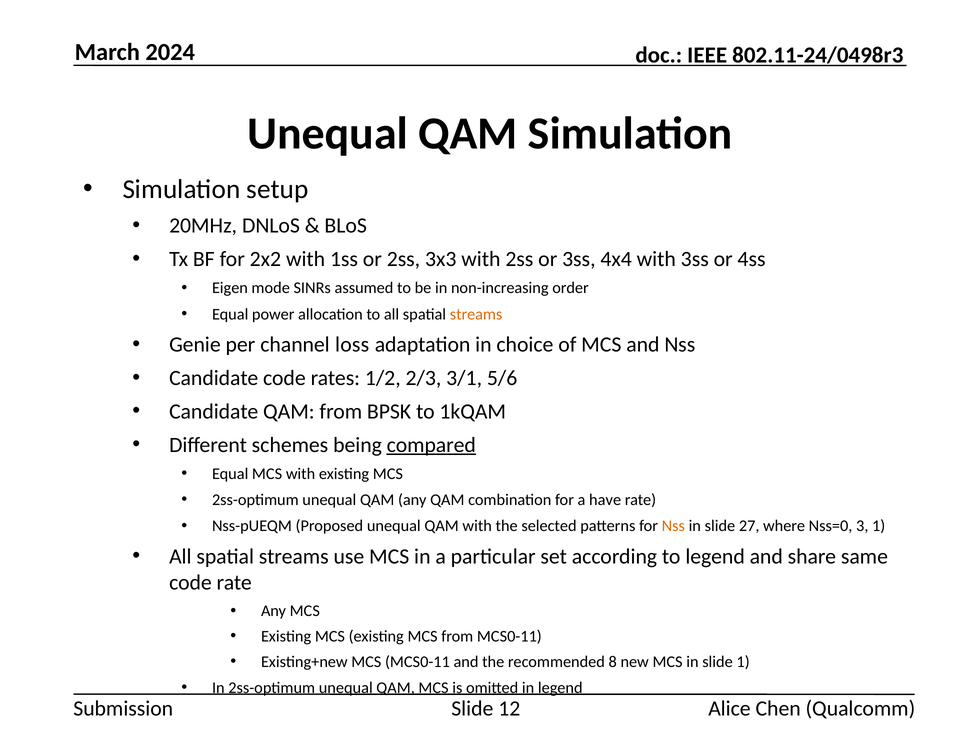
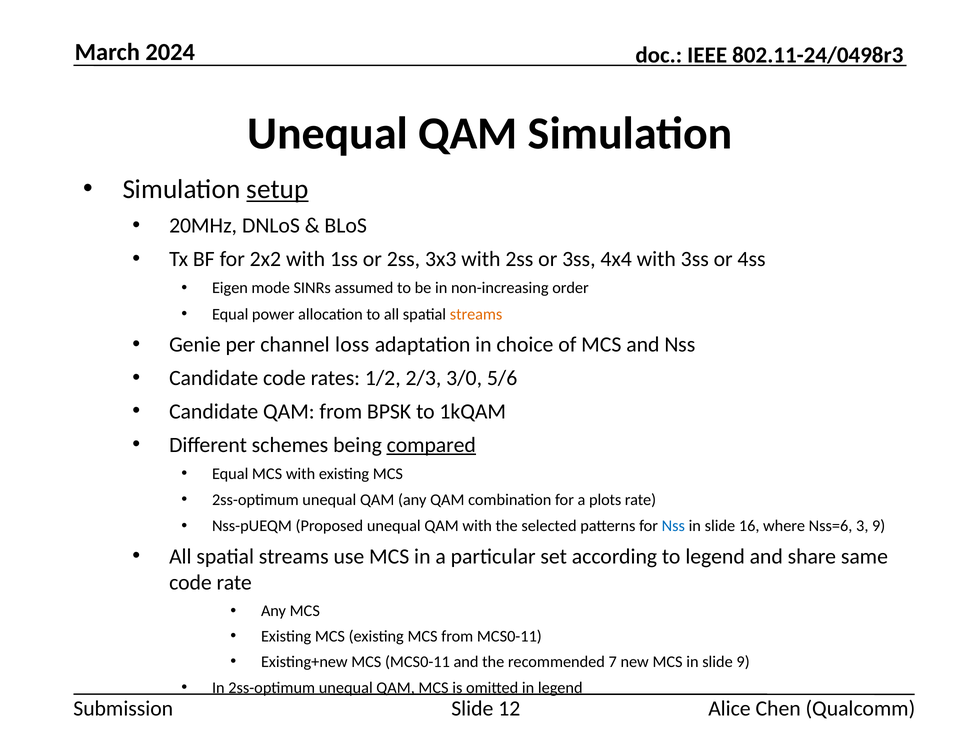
setup underline: none -> present (277, 189)
3/1: 3/1 -> 3/0 (464, 378)
have: have -> plots (605, 500)
Nss colour: orange -> blue (673, 526)
27: 27 -> 16 (749, 526)
Nss=0: Nss=0 -> Nss=6 (831, 526)
3 1: 1 -> 9 (879, 526)
8: 8 -> 7 (613, 662)
slide 1: 1 -> 9 (743, 662)
